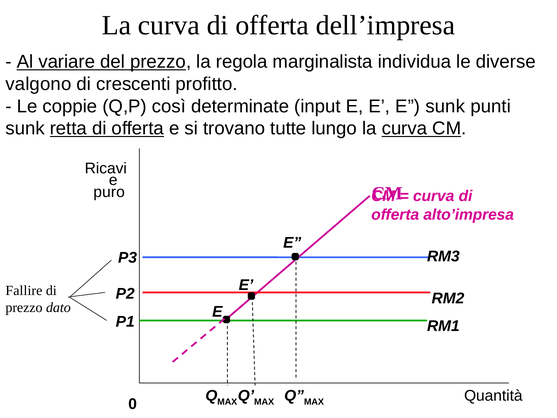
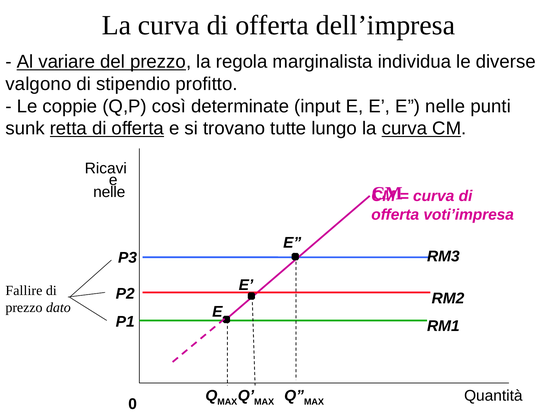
crescenti: crescenti -> stipendio (133, 84)
E sunk: sunk -> nelle (445, 106)
puro: puro -> nelle (109, 192)
alto’impresa: alto’impresa -> voti’impresa (469, 215)
